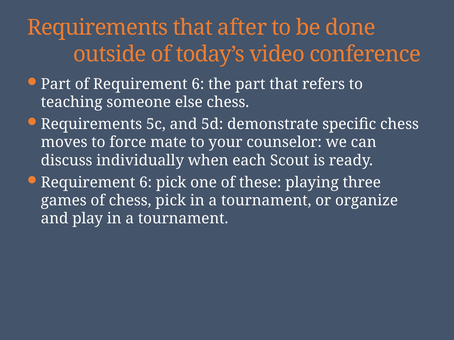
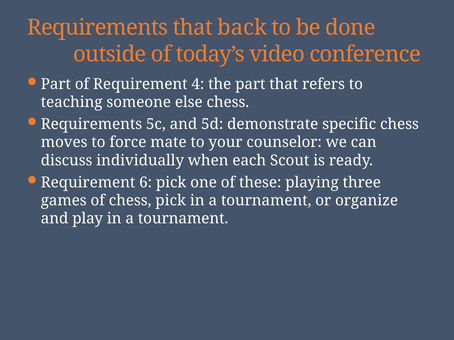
after: after -> back (242, 28)
of Requirement 6: 6 -> 4 (198, 84)
